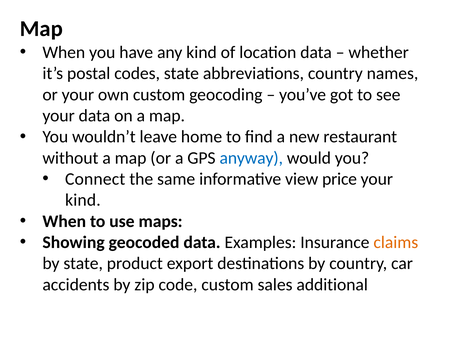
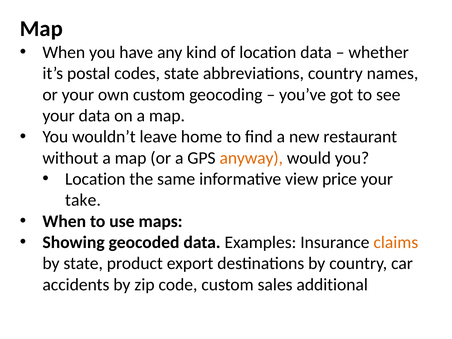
anyway colour: blue -> orange (251, 158)
Connect: Connect -> Location (95, 179)
kind: kind -> take (83, 200)
